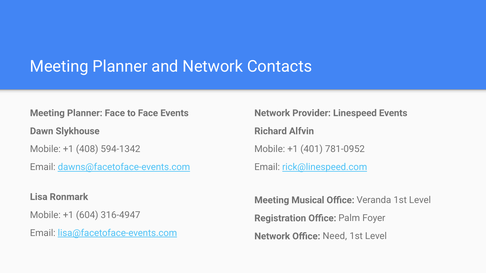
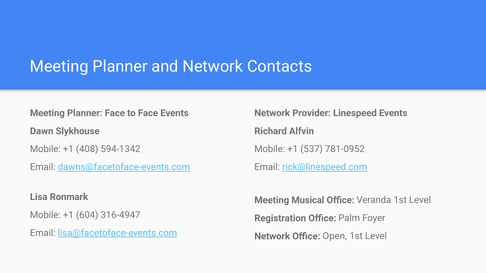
401: 401 -> 537 (312, 149)
Need: Need -> Open (335, 237)
